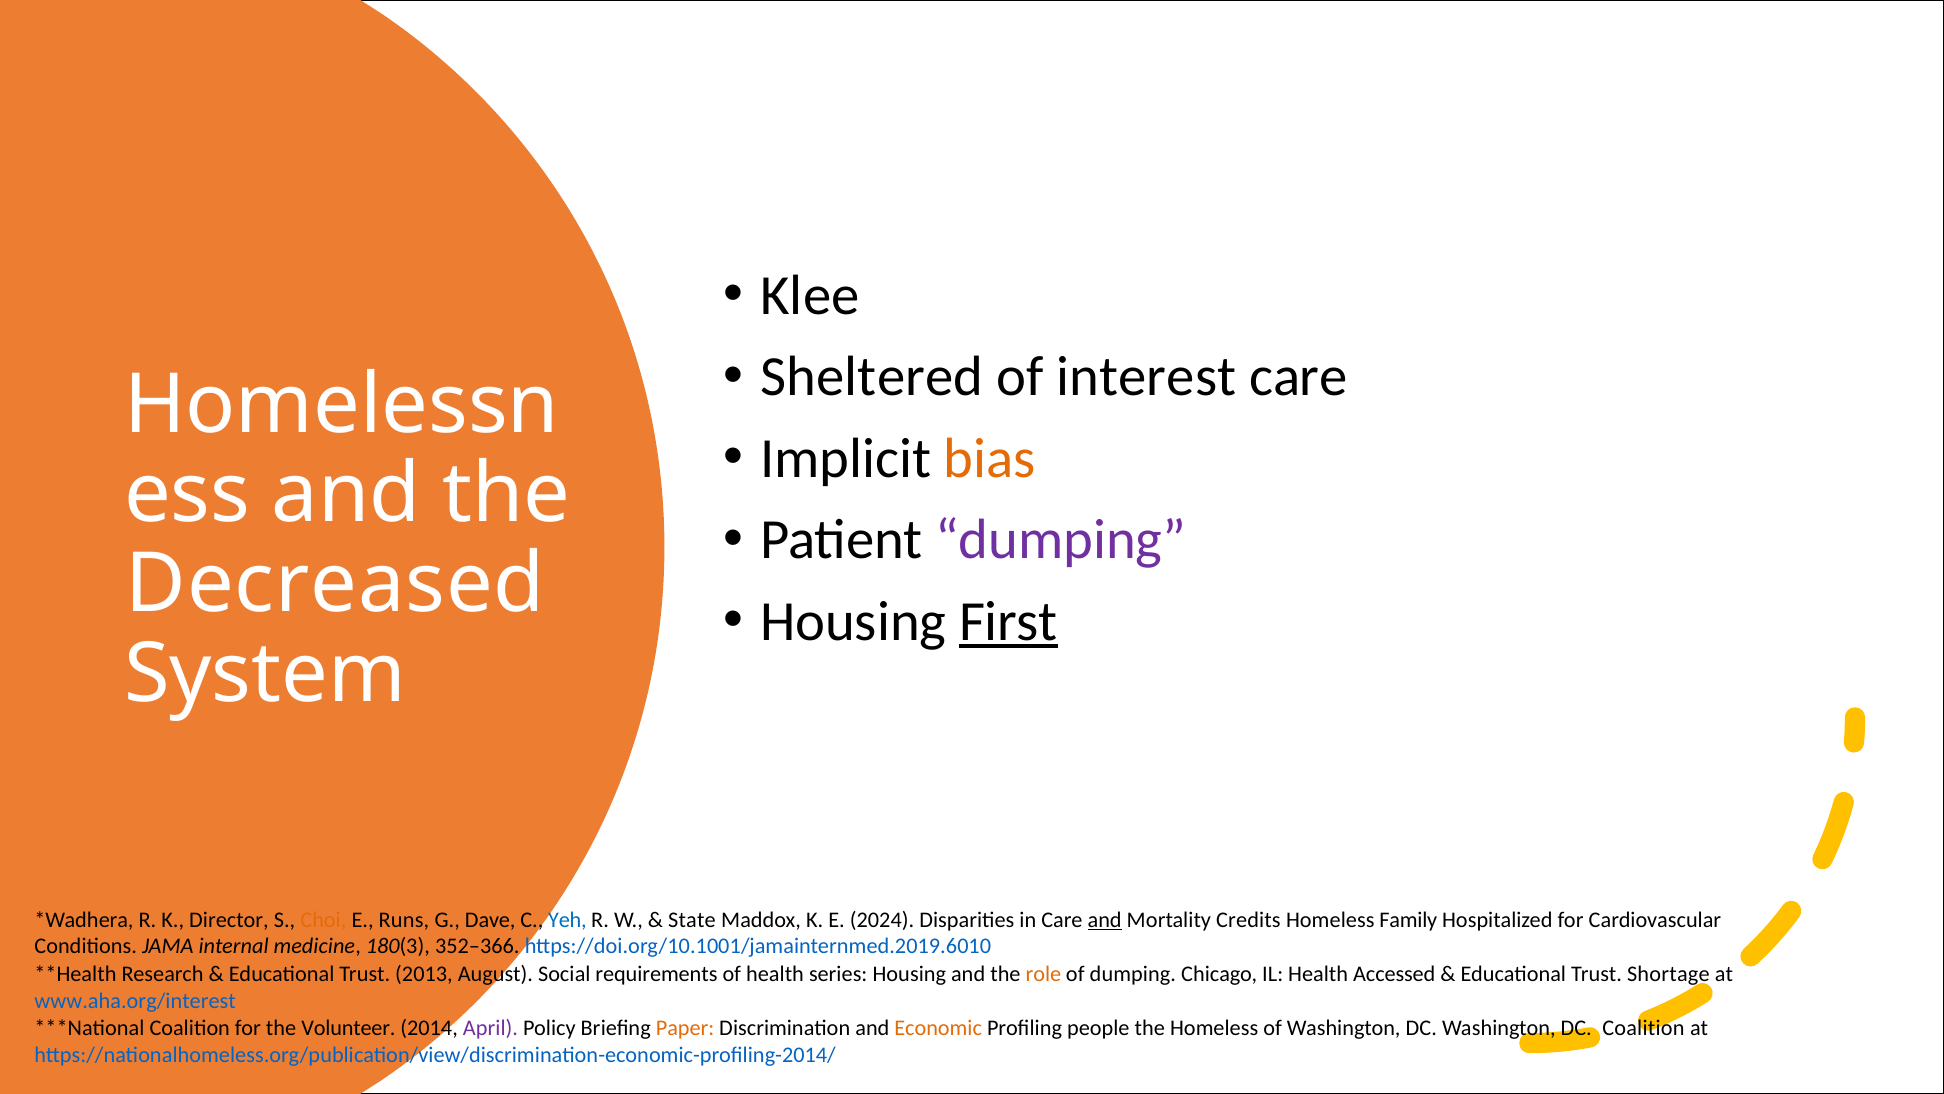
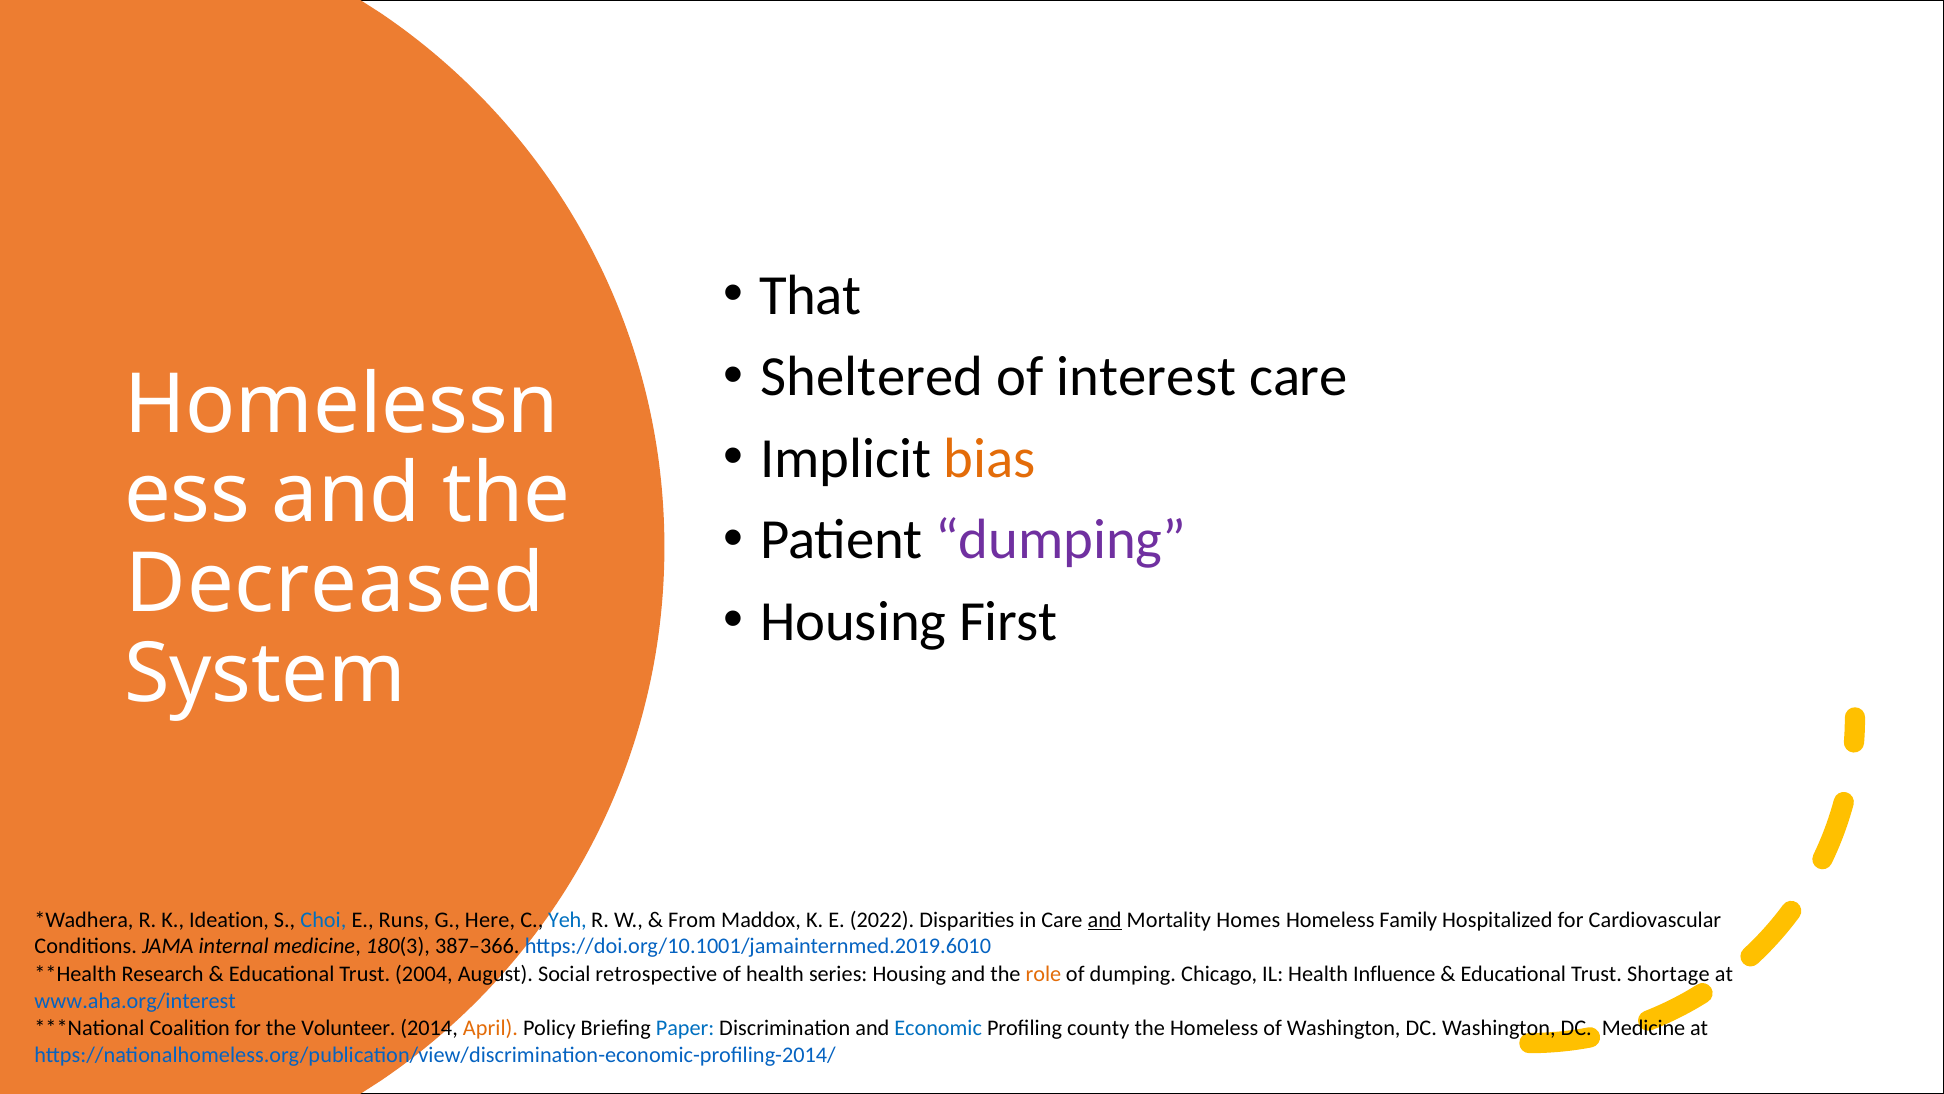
Klee: Klee -> That (811, 295)
First underline: present -> none (1008, 621)
Director: Director -> Ideation (229, 919)
Choi colour: orange -> blue (323, 919)
Dave: Dave -> Here (490, 919)
State: State -> From (692, 919)
2024: 2024 -> 2022 (882, 919)
Credits: Credits -> Homes (1248, 919)
352–366: 352–366 -> 387–366 (477, 946)
2013: 2013 -> 2004 (424, 973)
requirements: requirements -> retrospective (656, 973)
Accessed: Accessed -> Influence (1394, 973)
April colour: purple -> orange (491, 1028)
Paper colour: orange -> blue (685, 1028)
Economic colour: orange -> blue (938, 1028)
people: people -> county (1098, 1028)
DC Coalition: Coalition -> Medicine (1644, 1028)
